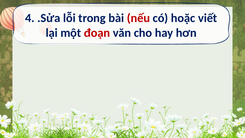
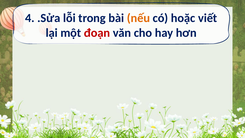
nếu colour: red -> orange (138, 18)
